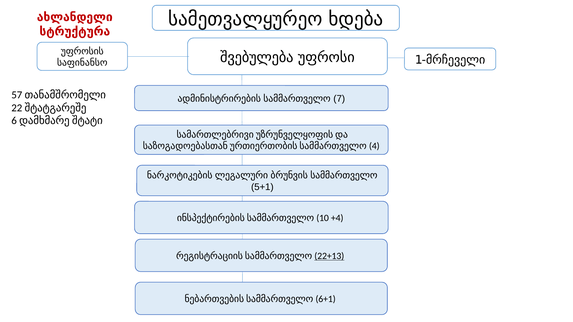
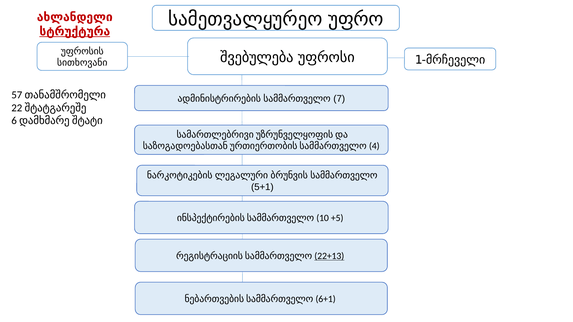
ხდება: ხდება -> უფრო (356, 19)
სტრუქტურა underline: none -> present (75, 32)
საფინანსო: საფინანსო -> სითხოვანი (82, 63)
+4: +4 -> +5 (337, 218)
